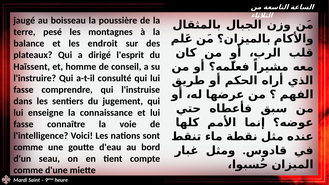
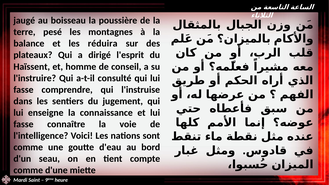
endroit: endroit -> réduira (103, 44)
